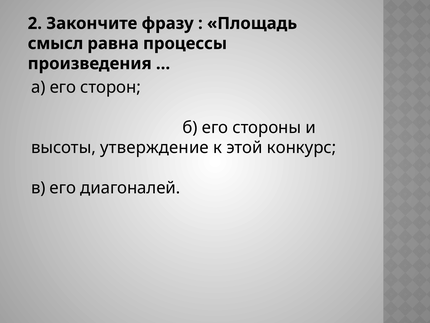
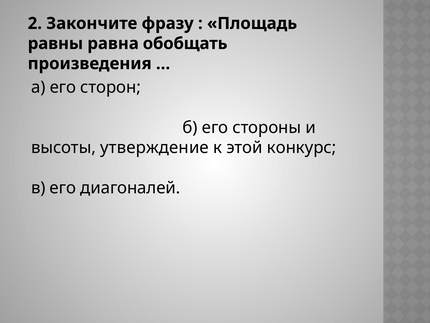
смысл: смысл -> равны (55, 43)
процессы: процессы -> обобщать (185, 43)
